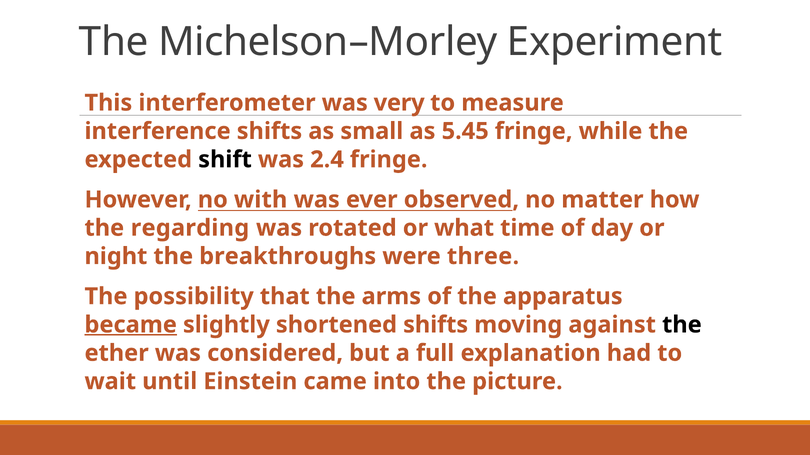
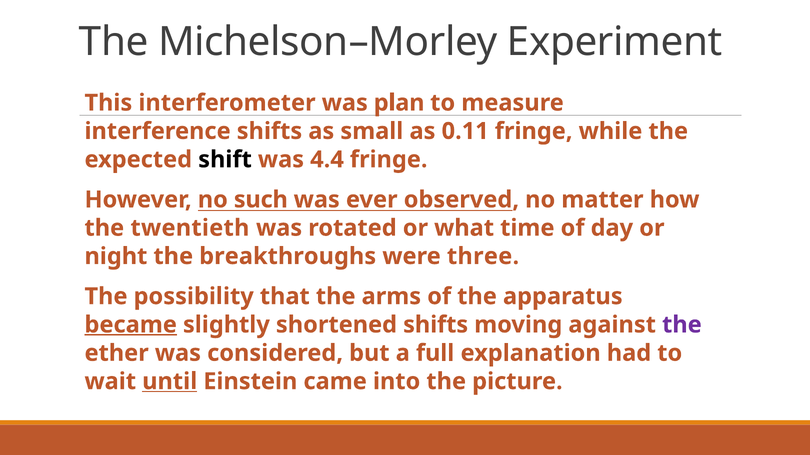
very: very -> plan (399, 103)
5.45: 5.45 -> 0.11 (465, 131)
2.4: 2.4 -> 4.4 (327, 160)
with: with -> such (261, 200)
regarding: regarding -> twentieth (190, 228)
the colour: black -> purple (682, 325)
until underline: none -> present (170, 382)
